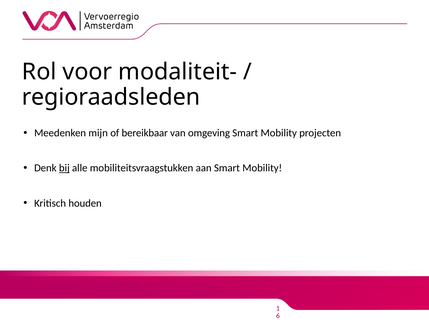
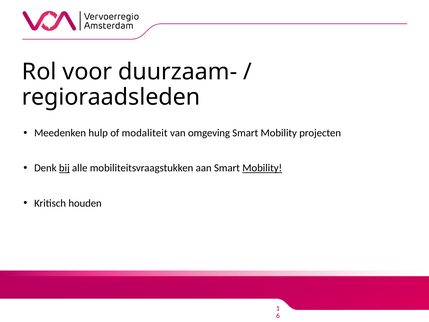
modaliteit-: modaliteit- -> duurzaam- (178, 72)
mijn: mijn -> hulp (98, 133)
bereikbaar: bereikbaar -> modaliteit (145, 133)
Mobility underline: none -> present (262, 168)
